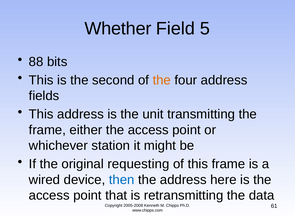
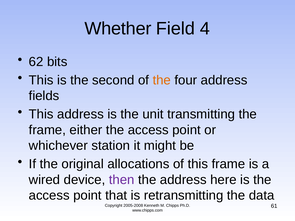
5: 5 -> 4 (205, 29)
88: 88 -> 62 (36, 62)
requesting: requesting -> allocations (138, 164)
then colour: blue -> purple (122, 180)
